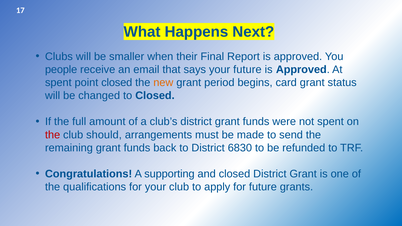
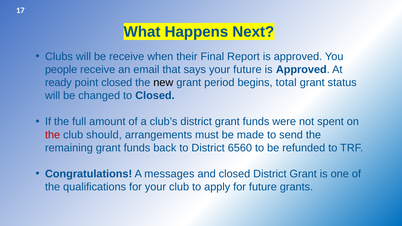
be smaller: smaller -> receive (127, 56)
spent: spent -> ready (58, 83)
new colour: orange -> black (163, 83)
card: card -> total (286, 83)
6830: 6830 -> 6560 (240, 148)
supporting: supporting -> messages (169, 174)
